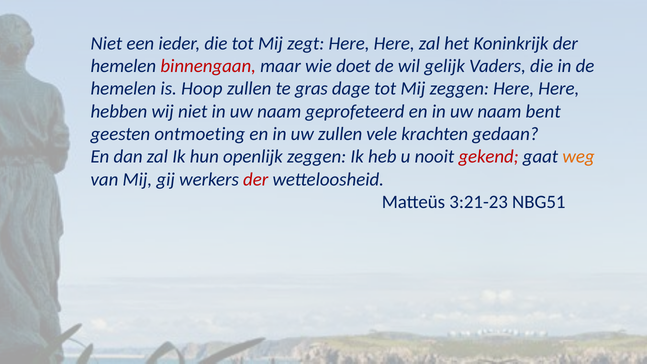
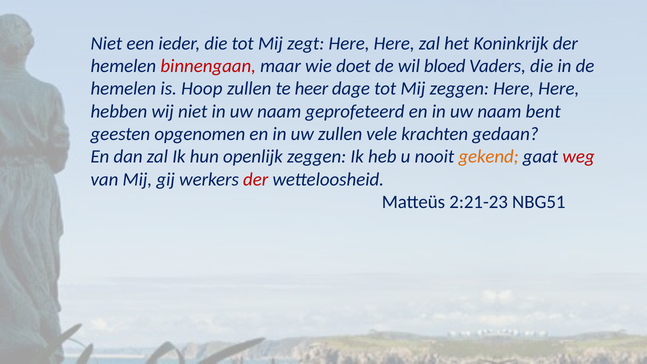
gelijk: gelijk -> bloed (445, 66)
gras: gras -> heer (311, 89)
ontmoeting: ontmoeting -> opgenomen (200, 134)
gekend colour: red -> orange (489, 157)
weg colour: orange -> red (578, 157)
3:21-23: 3:21-23 -> 2:21-23 (479, 202)
